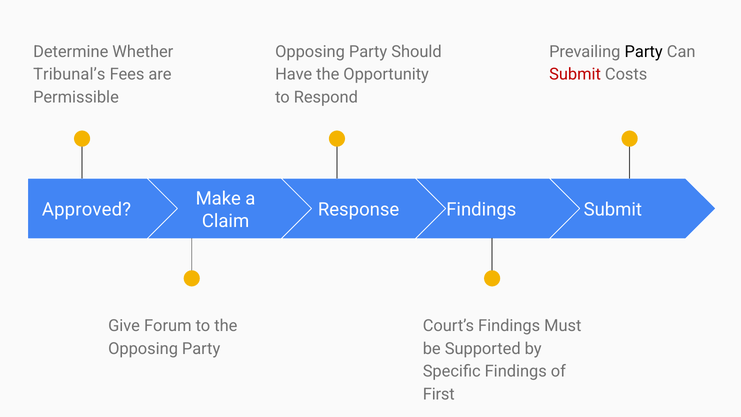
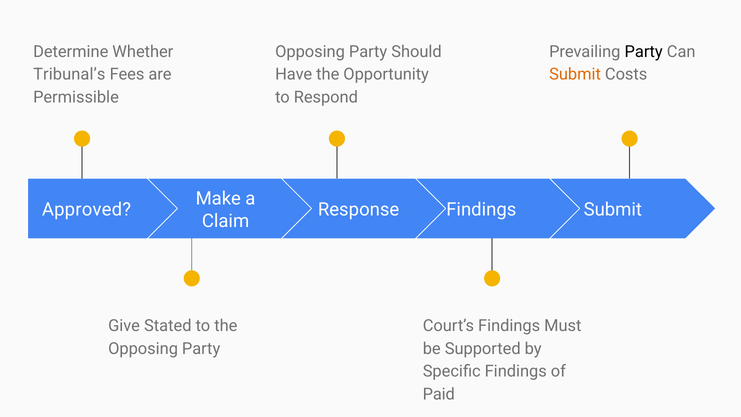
Submit colour: red -> orange (575, 74)
Forum: Forum -> Stated (168, 326)
First: First -> Paid (439, 394)
